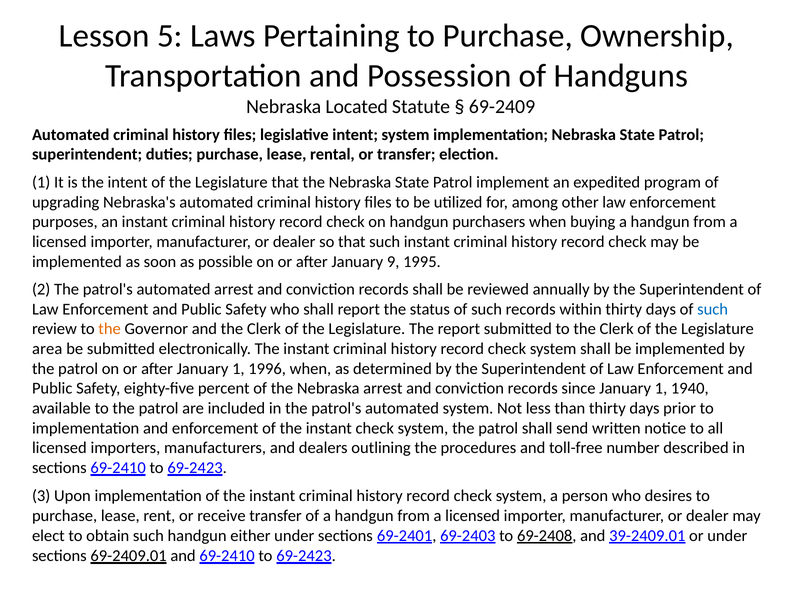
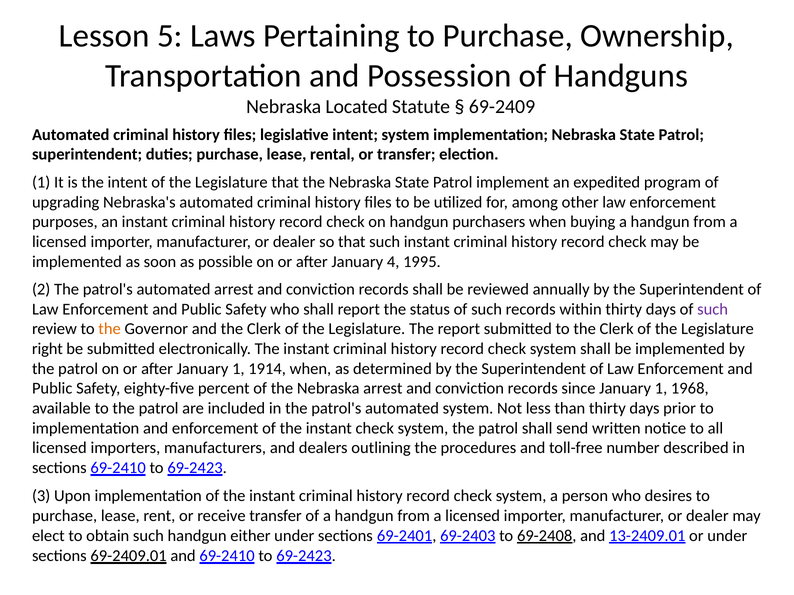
9: 9 -> 4 (393, 262)
such colour: blue -> purple (713, 309)
area: area -> right (47, 349)
1996: 1996 -> 1914 (267, 369)
1940: 1940 -> 1968 (690, 389)
39-2409.01: 39-2409.01 -> 13-2409.01 (647, 536)
